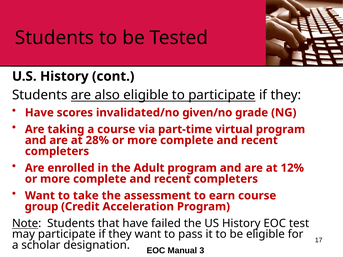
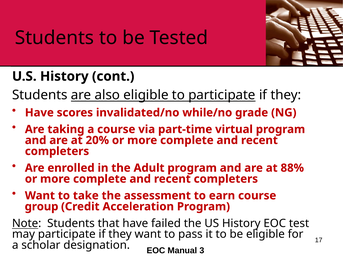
given/no: given/no -> while/no (207, 113)
28%: 28% -> 20% (97, 140)
12%: 12% -> 88% (292, 168)
